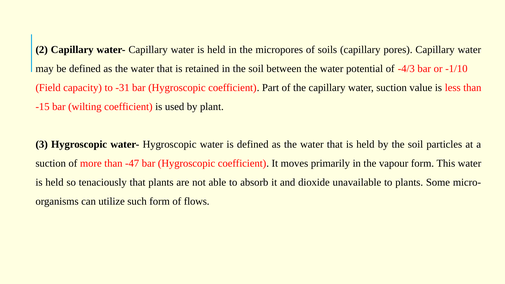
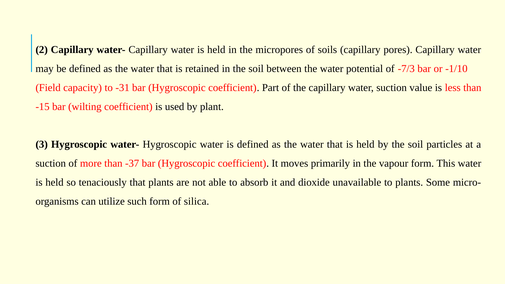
-4/3: -4/3 -> -7/3 (406, 69)
-47: -47 -> -37 (132, 163)
flows: flows -> silica (197, 201)
